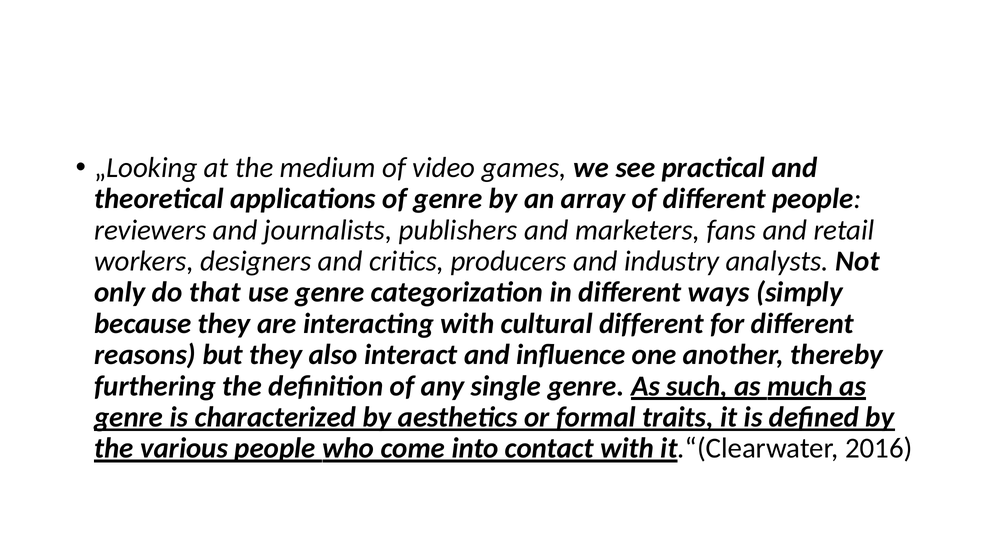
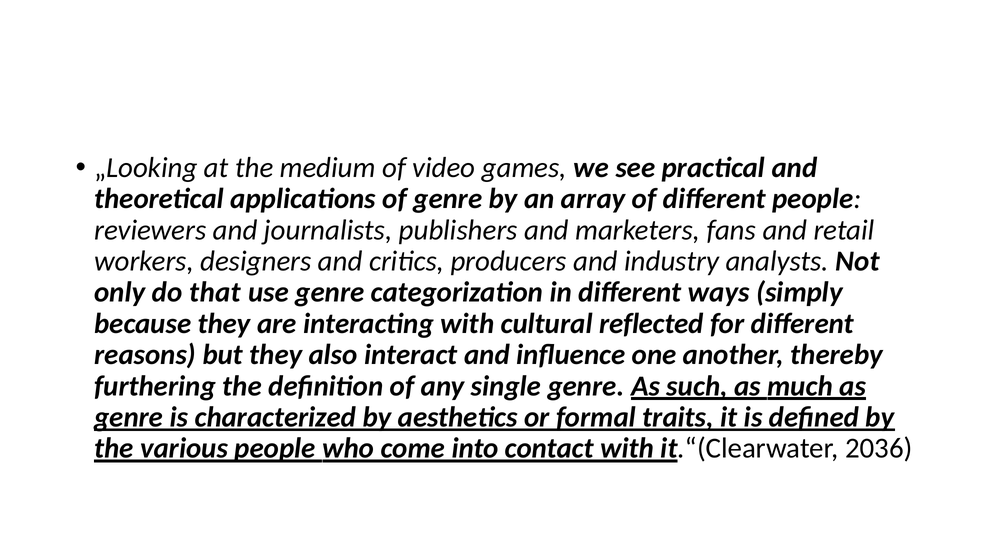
cultural different: different -> reflected (651, 324)
2016: 2016 -> 2036 (879, 448)
